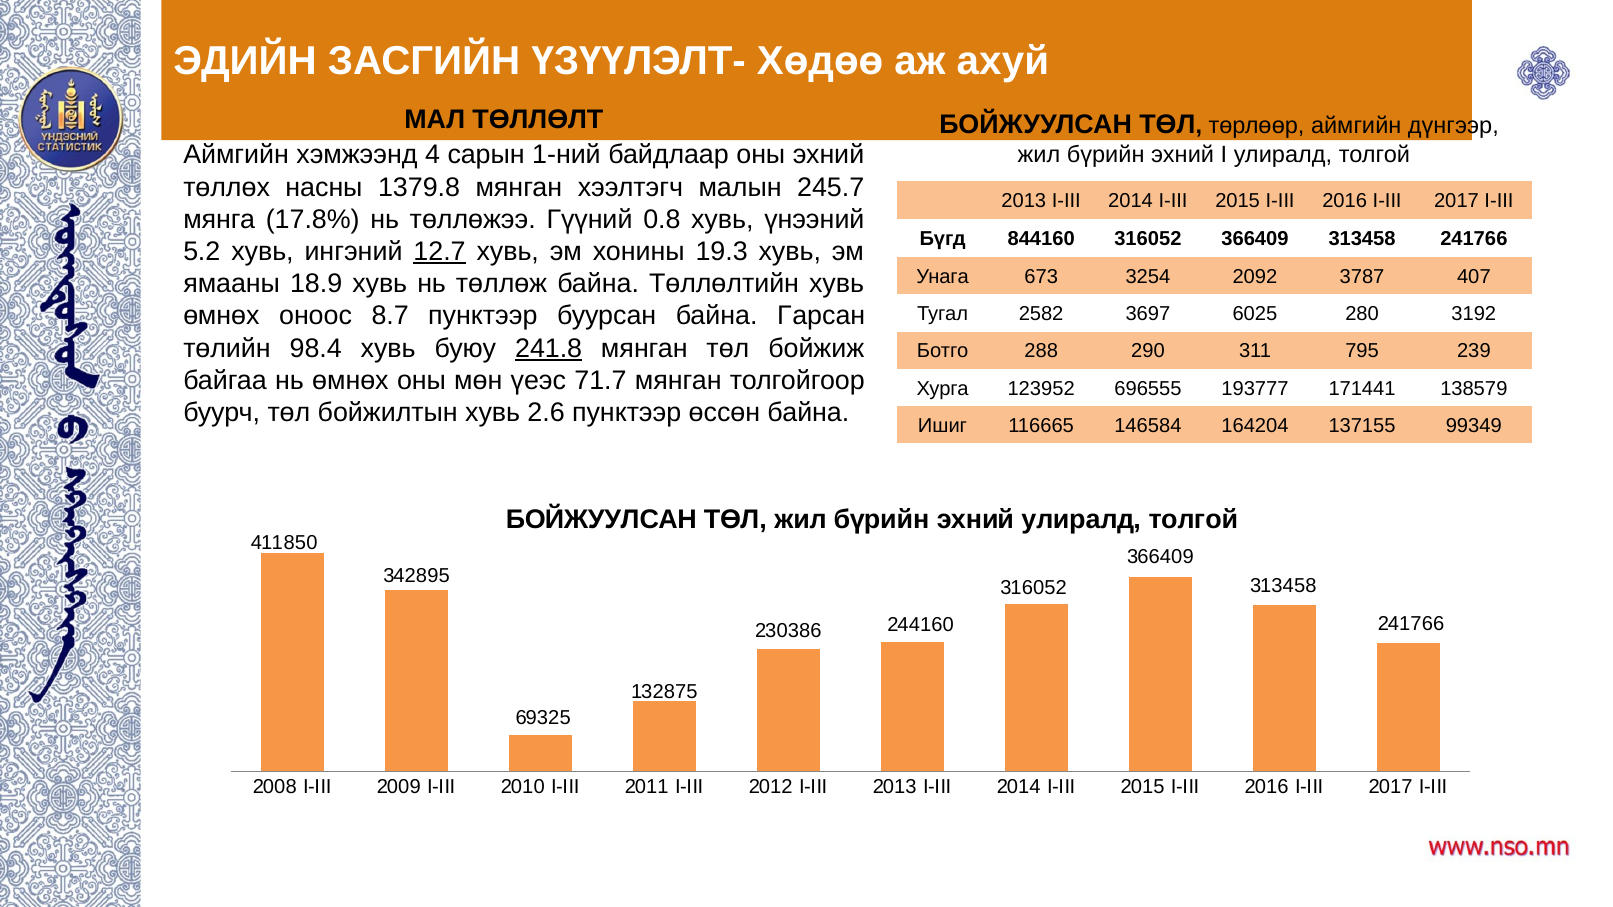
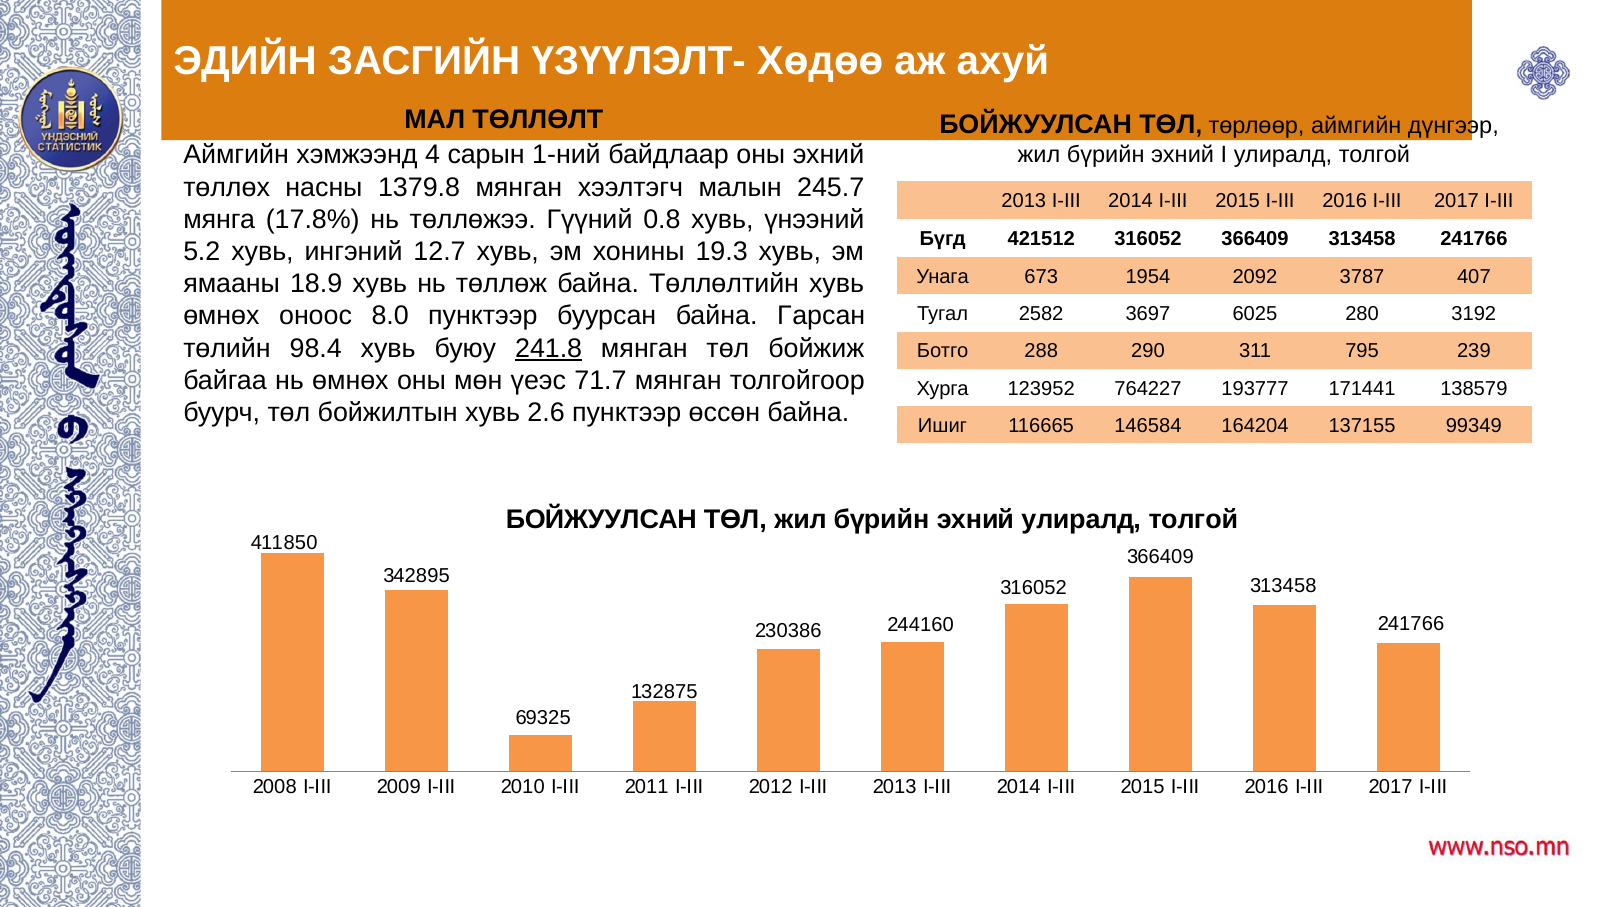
844160: 844160 -> 421512 (1041, 239)
12.7 underline: present -> none (440, 252)
3254: 3254 -> 1954 (1148, 277)
8.7: 8.7 -> 8.0 (390, 316)
696555: 696555 -> 764227 (1148, 389)
